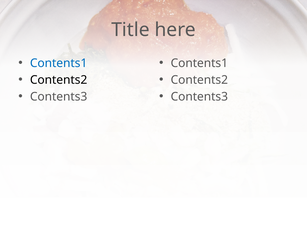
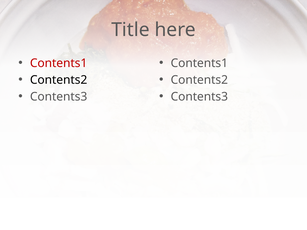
Contents1 colour: blue -> red (59, 63)
